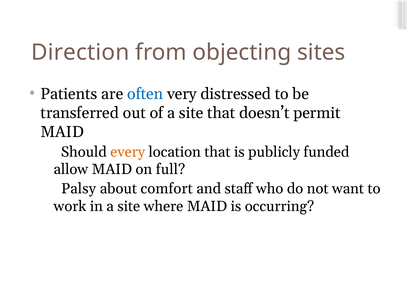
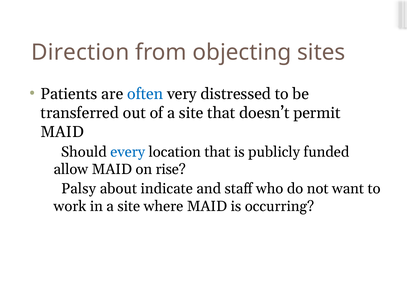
every colour: orange -> blue (128, 152)
full: full -> rise (171, 170)
comfort: comfort -> indicate (167, 189)
